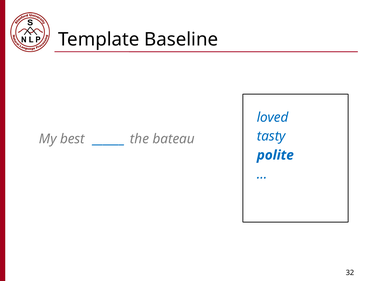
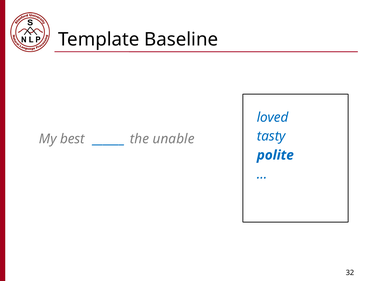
bateau: bateau -> unable (174, 139)
